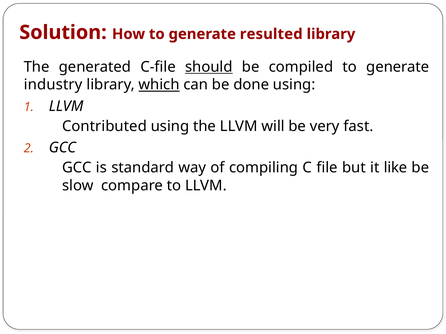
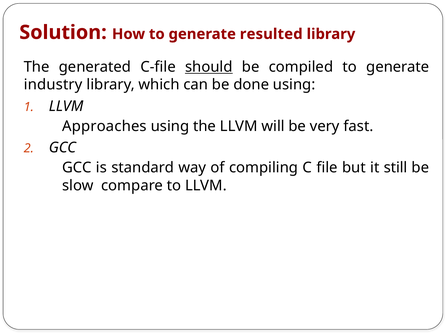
which underline: present -> none (159, 85)
Contributed: Contributed -> Approaches (104, 126)
like: like -> still (396, 168)
